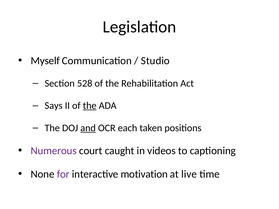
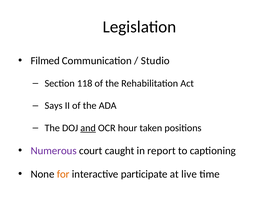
Myself: Myself -> Filmed (45, 61)
528: 528 -> 118 (85, 84)
the underline: present -> none (90, 106)
each: each -> hour (128, 128)
videos: videos -> report (162, 151)
for colour: purple -> orange (63, 174)
motivation: motivation -> participate (144, 174)
